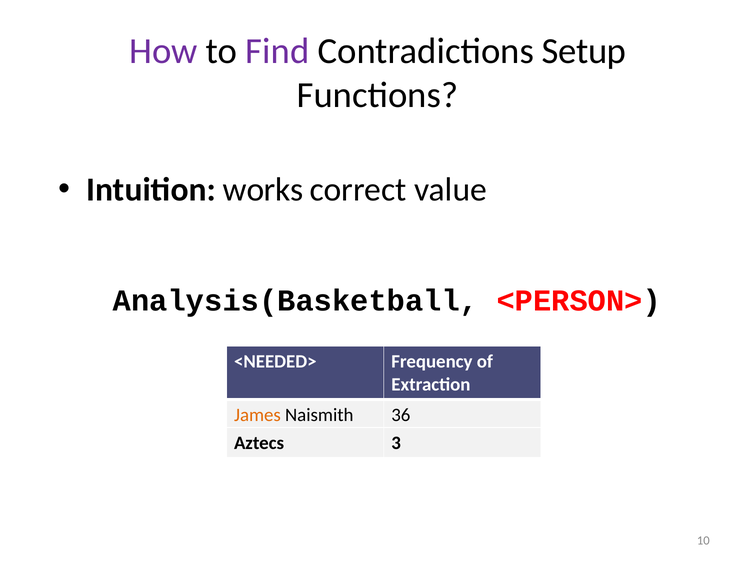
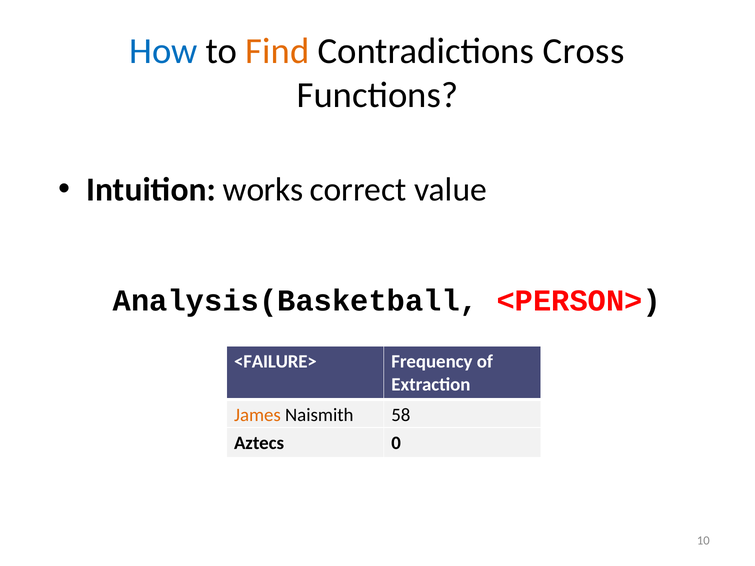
How colour: purple -> blue (163, 51)
Find colour: purple -> orange (277, 51)
Setup: Setup -> Cross (584, 51)
<NEEDED>: <NEEDED> -> <FAILURE> (275, 362)
36: 36 -> 58 (401, 415)
3: 3 -> 0 (396, 443)
